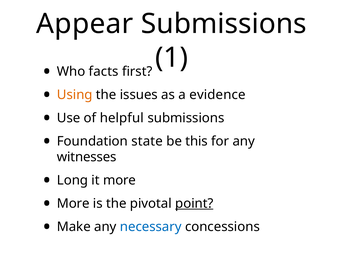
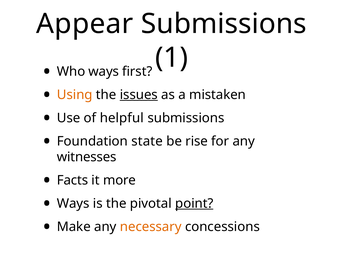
Who facts: facts -> ways (104, 72)
issues underline: none -> present (139, 95)
evidence: evidence -> mistaken (218, 95)
this: this -> rise (197, 141)
Long: Long -> Facts (73, 180)
More: More -> Ways (73, 204)
necessary colour: blue -> orange (151, 227)
